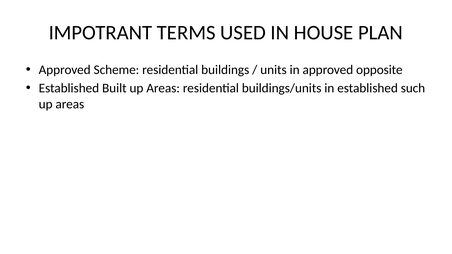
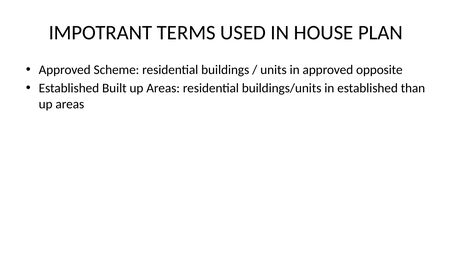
such: such -> than (413, 88)
